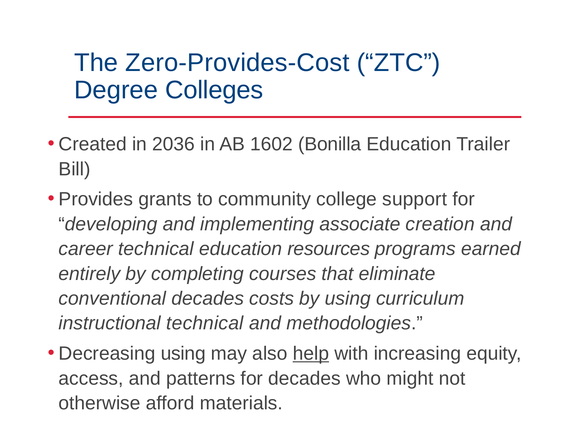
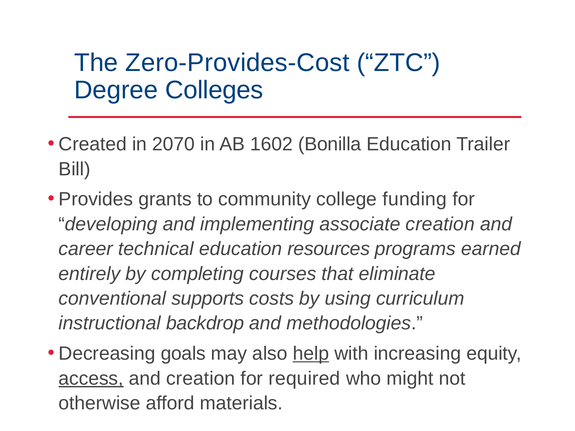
2036: 2036 -> 2070 (174, 144)
support: support -> funding (415, 199)
conventional decades: decades -> supports (208, 299)
instructional technical: technical -> backdrop (205, 324)
Decreasing using: using -> goals (183, 354)
access underline: none -> present (91, 379)
and patterns: patterns -> creation (201, 379)
for decades: decades -> required (304, 379)
